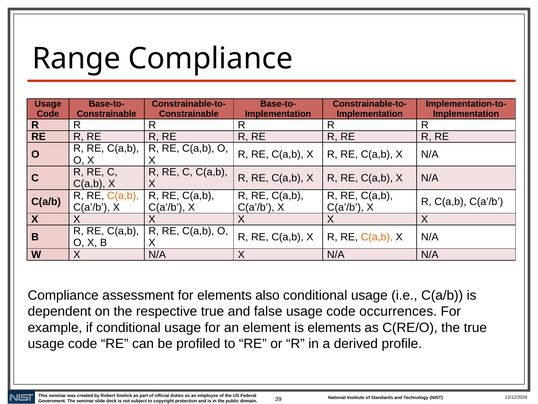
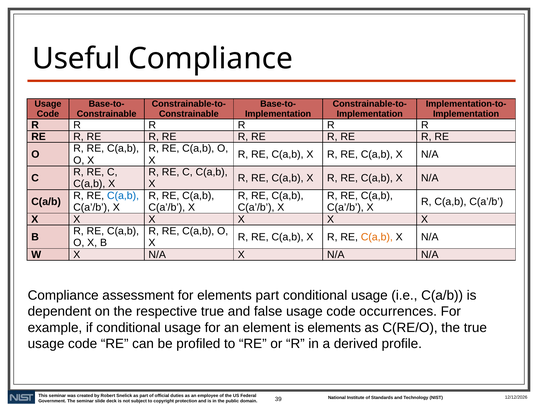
Range: Range -> Useful (76, 58)
C(a,b colour: orange -> blue (123, 195)
elements also: also -> part (267, 295)
